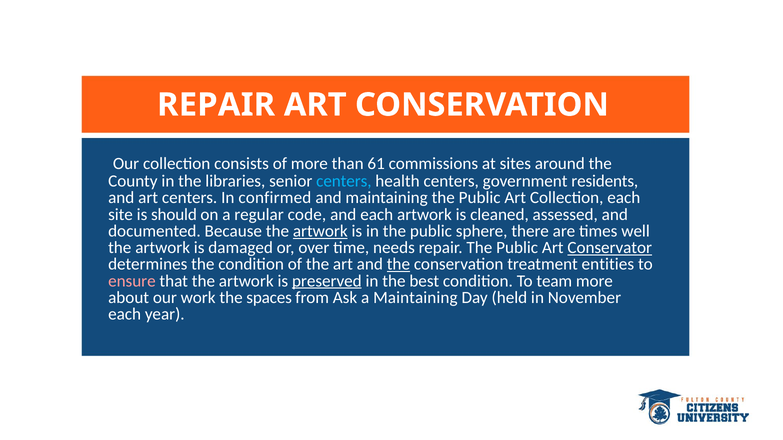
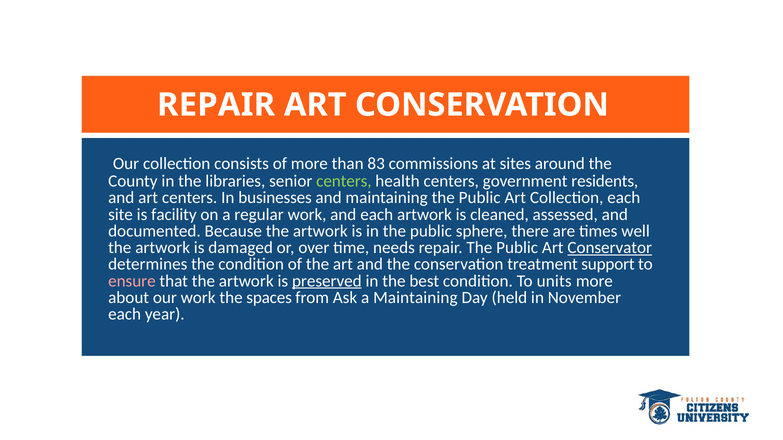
61: 61 -> 83 (376, 164)
centers colour: light blue -> light green (344, 181)
confirmed: confirmed -> businesses (275, 198)
should: should -> facility (174, 215)
regular code: code -> work (307, 215)
artwork underline: present -> none (320, 231)
the underline: present -> none (398, 265)
entities: entities -> support (608, 265)
team: team -> units (554, 281)
